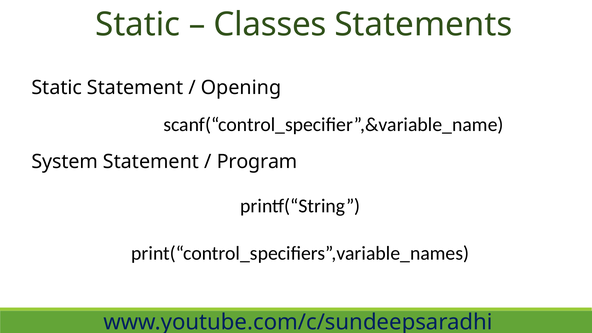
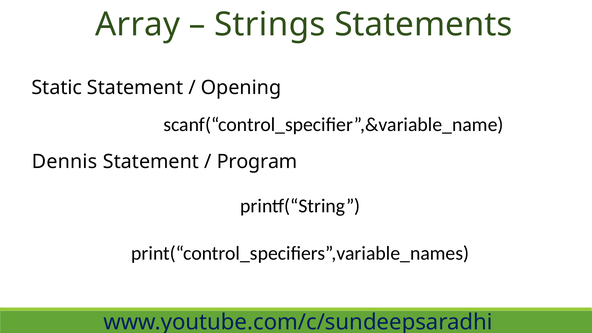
Static: Static -> Array (138, 25)
Classes: Classes -> Strings (270, 25)
System: System -> Dennis (65, 162)
